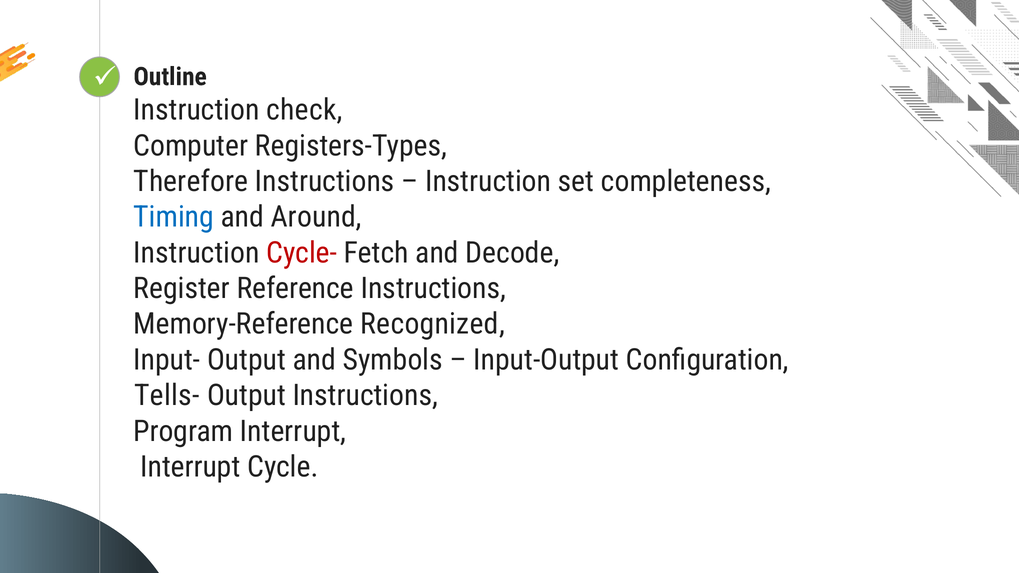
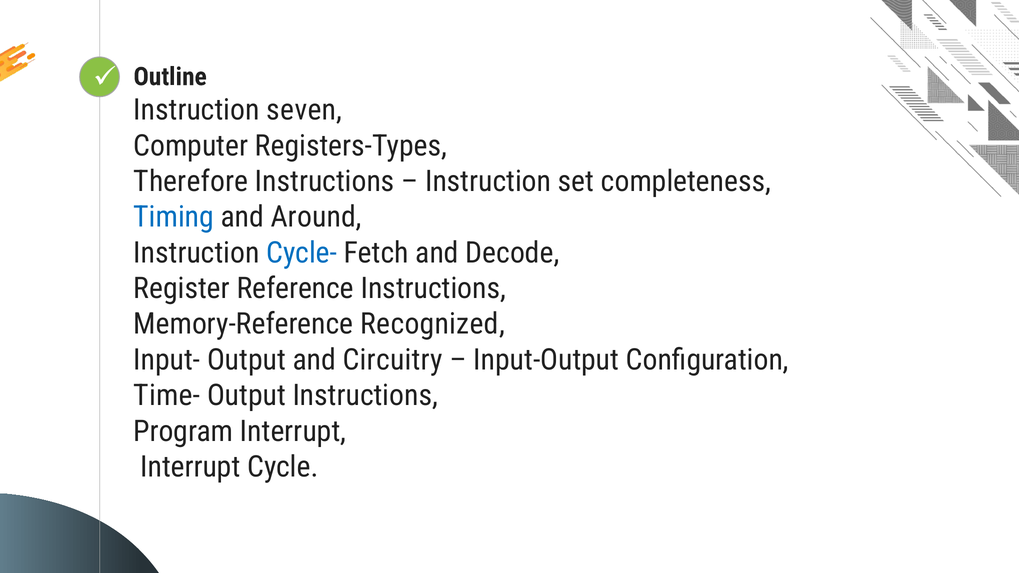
check: check -> seven (304, 110)
Cycle- colour: red -> blue (302, 253)
Symbols: Symbols -> Circuitry (393, 360)
Tells-: Tells- -> Time- (167, 396)
